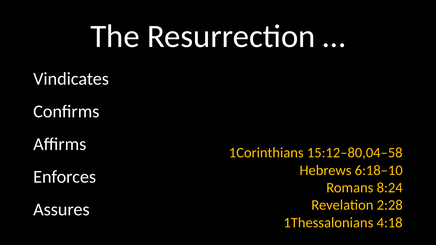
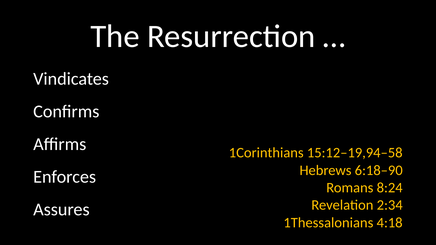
15:12–80,04–58: 15:12–80,04–58 -> 15:12–19,94–58 (355, 153)
6:18–10: 6:18–10 -> 6:18–90 (379, 170)
2:28: 2:28 -> 2:34 (390, 205)
